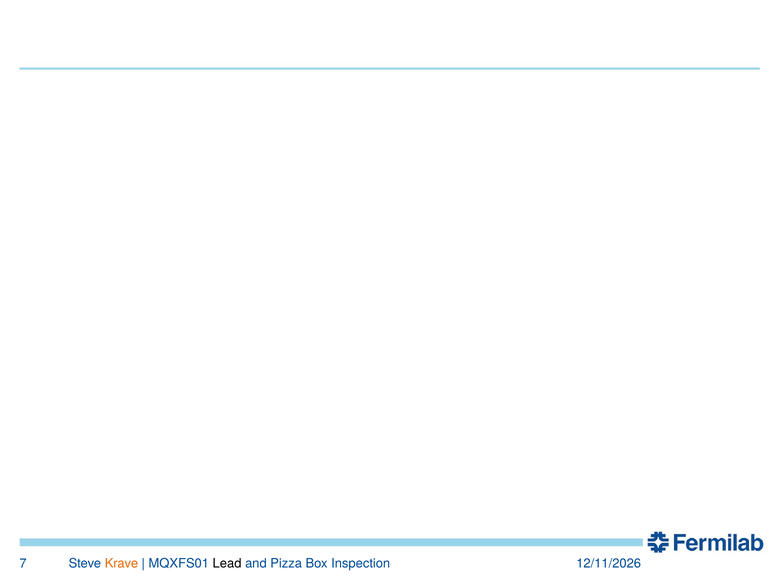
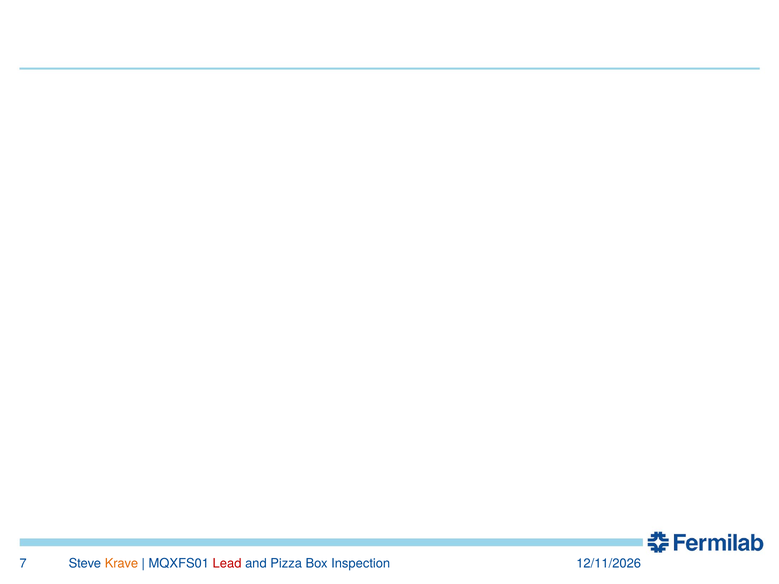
Lead colour: black -> red (227, 564)
